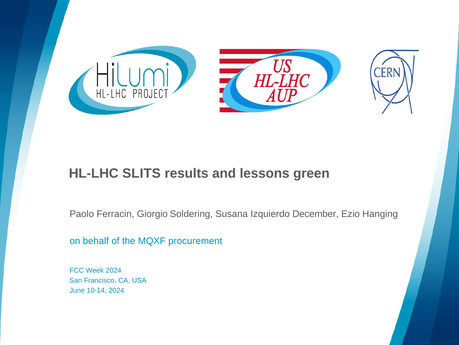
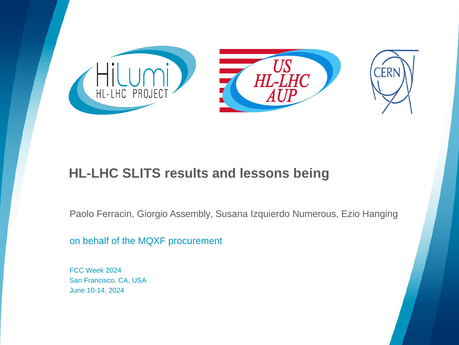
green: green -> being (311, 173)
Soldering: Soldering -> Assembly (191, 214)
December: December -> Numerous (316, 214)
